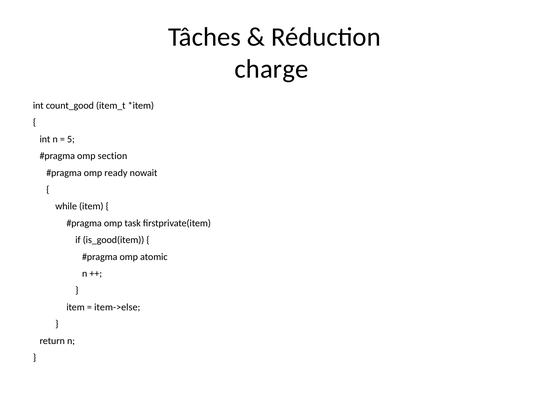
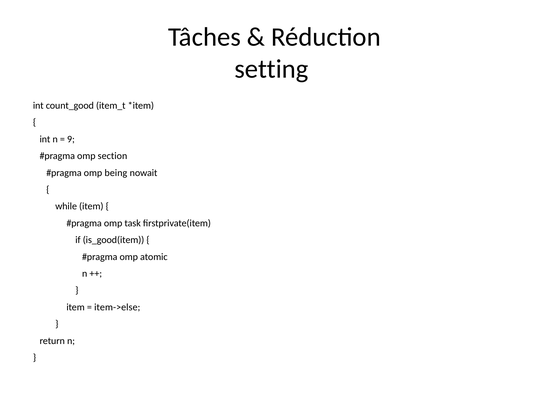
charge: charge -> setting (271, 69)
5: 5 -> 9 (71, 139)
ready: ready -> being (116, 173)
